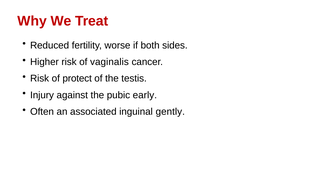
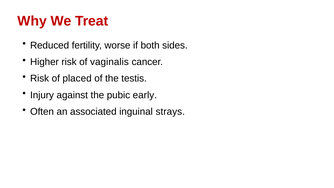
protect: protect -> placed (77, 78)
gently: gently -> strays (170, 112)
